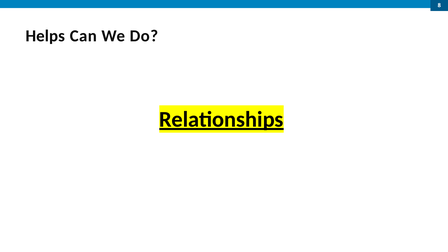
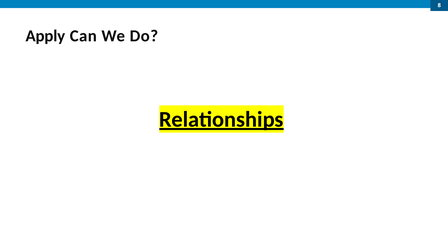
Helps: Helps -> Apply (45, 36)
